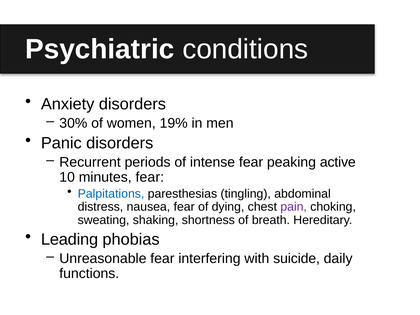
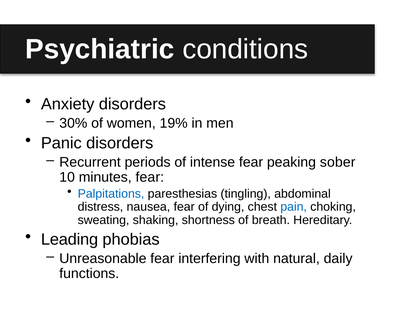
active: active -> sober (338, 162)
pain colour: purple -> blue (294, 207)
suicide: suicide -> natural (297, 258)
